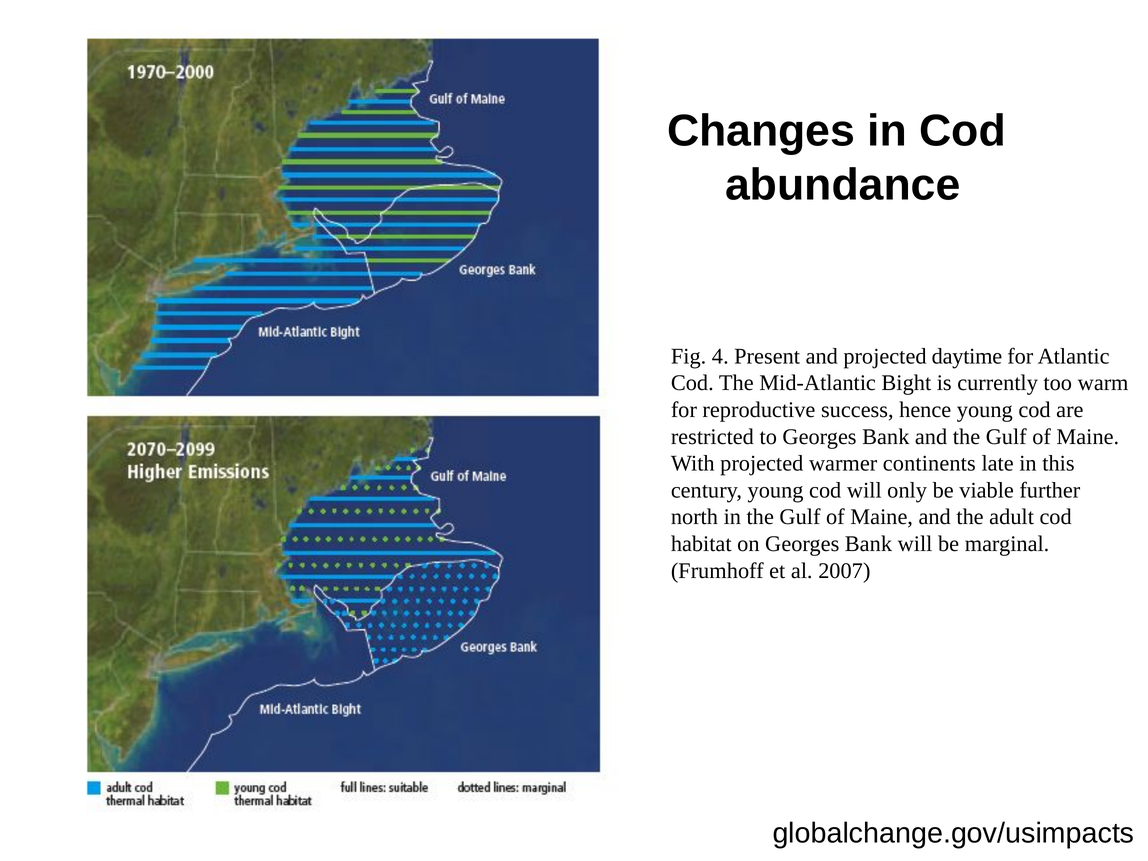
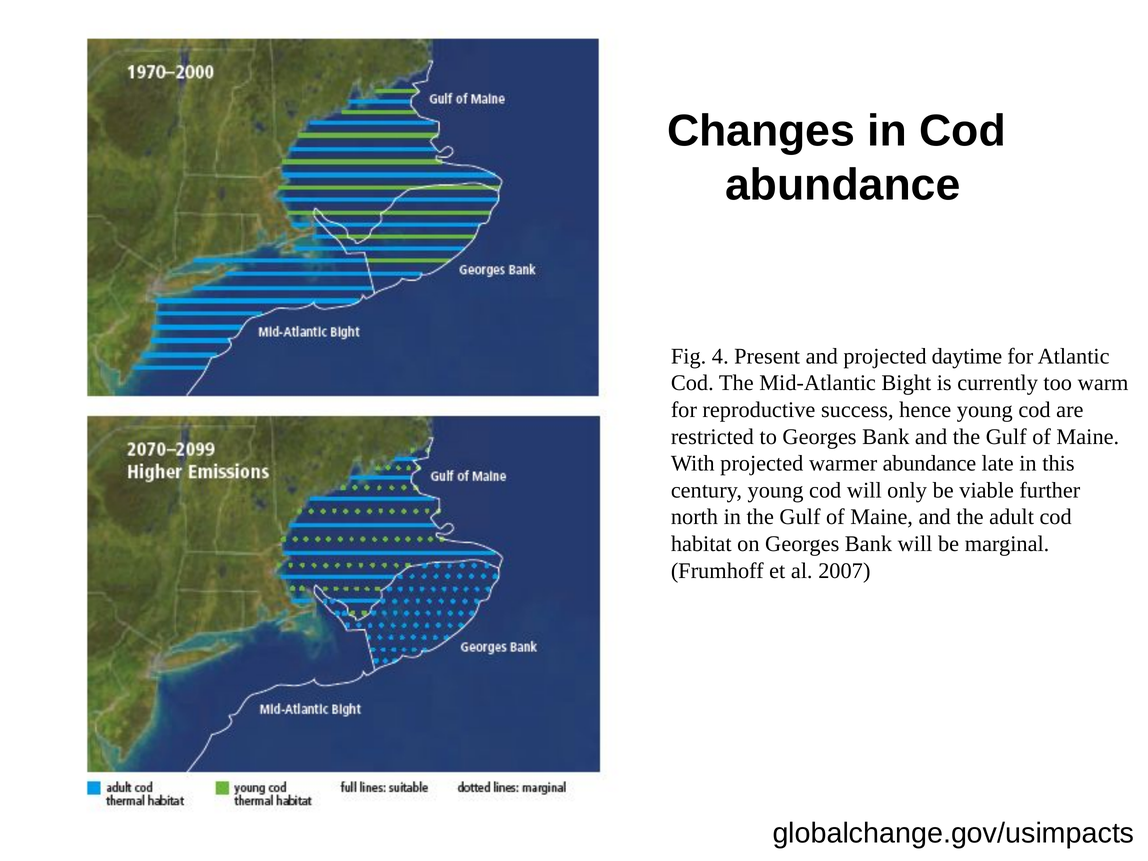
warmer continents: continents -> abundance (929, 463)
